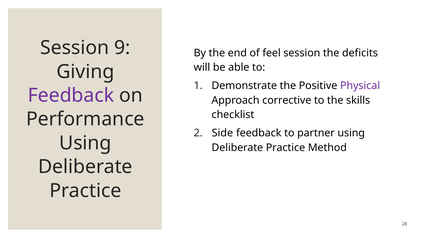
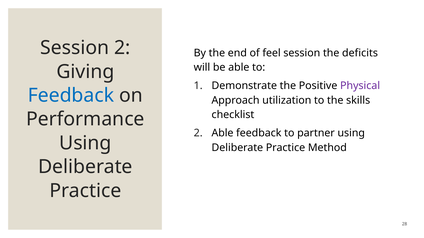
Session 9: 9 -> 2 (122, 48)
Feedback colour: purple -> blue (71, 96)
corrective: corrective -> utilization (287, 100)
Side: Side -> Able (222, 133)
